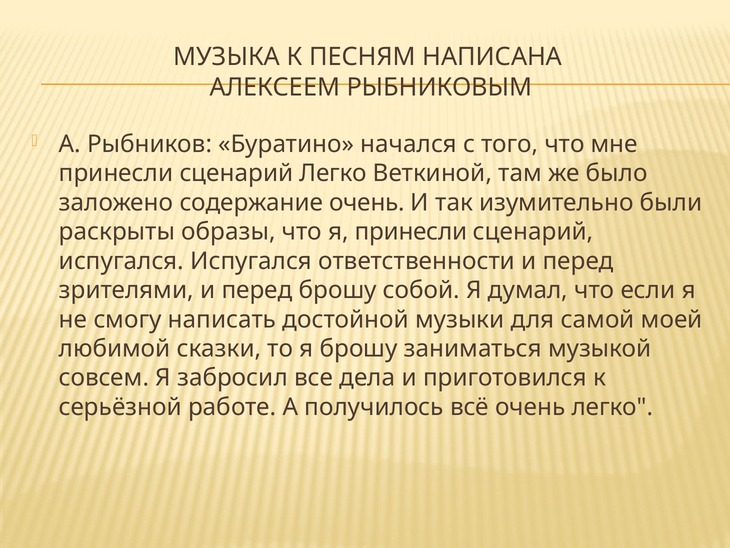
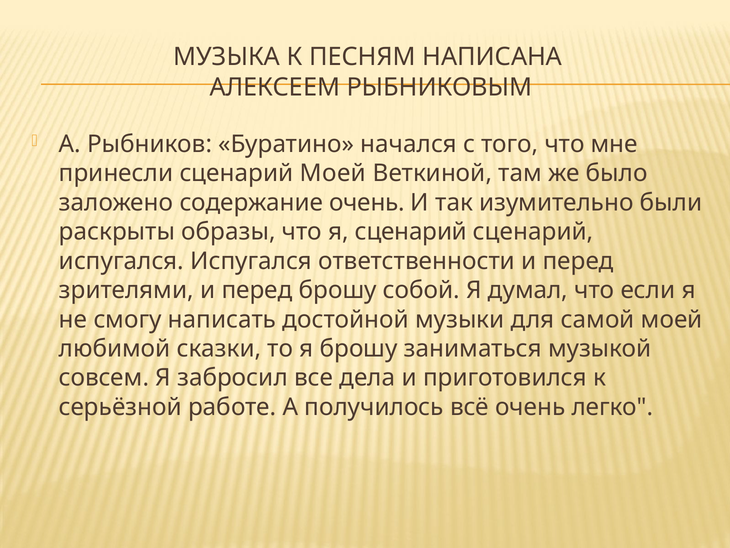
сценарий Легко: Легко -> Моей (333, 173)
я принесли: принесли -> сценарий (411, 232)
